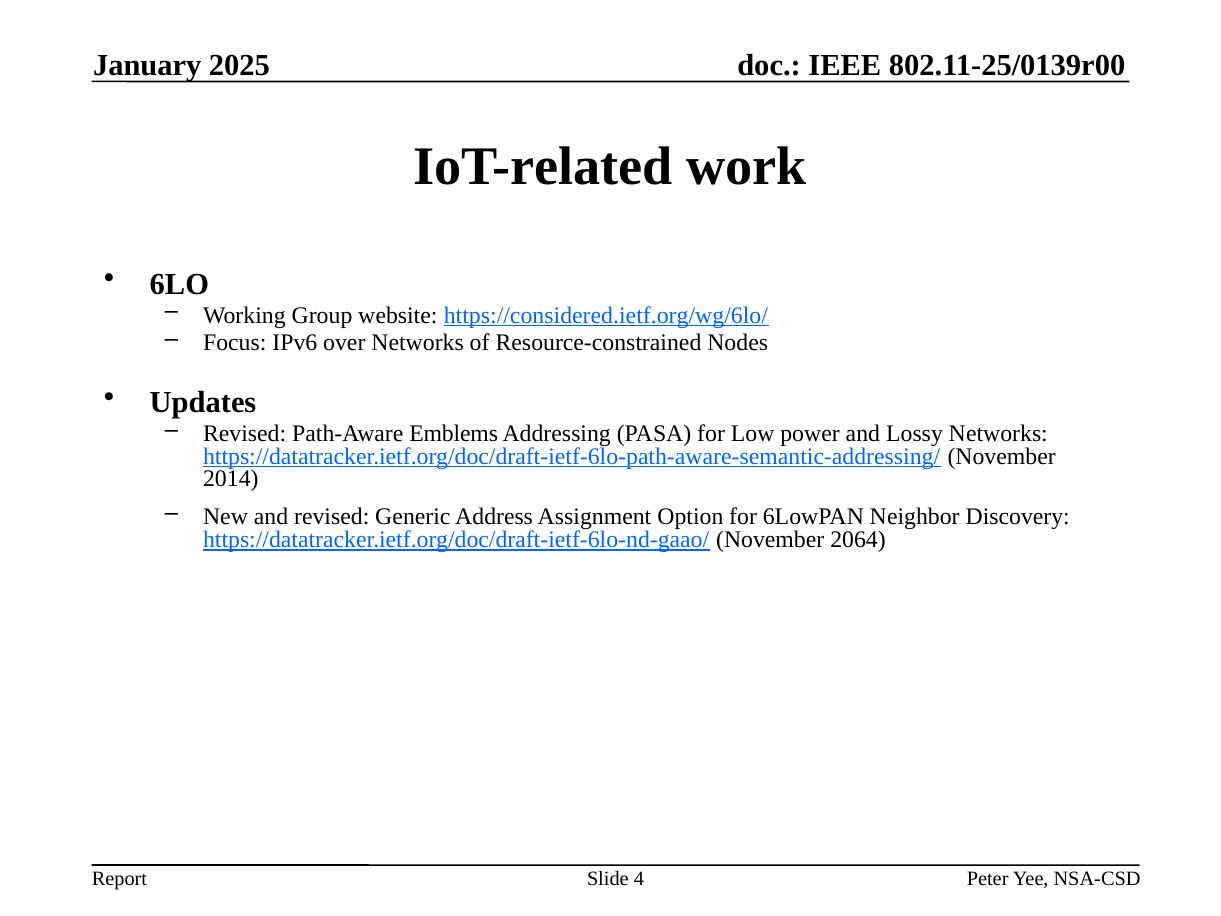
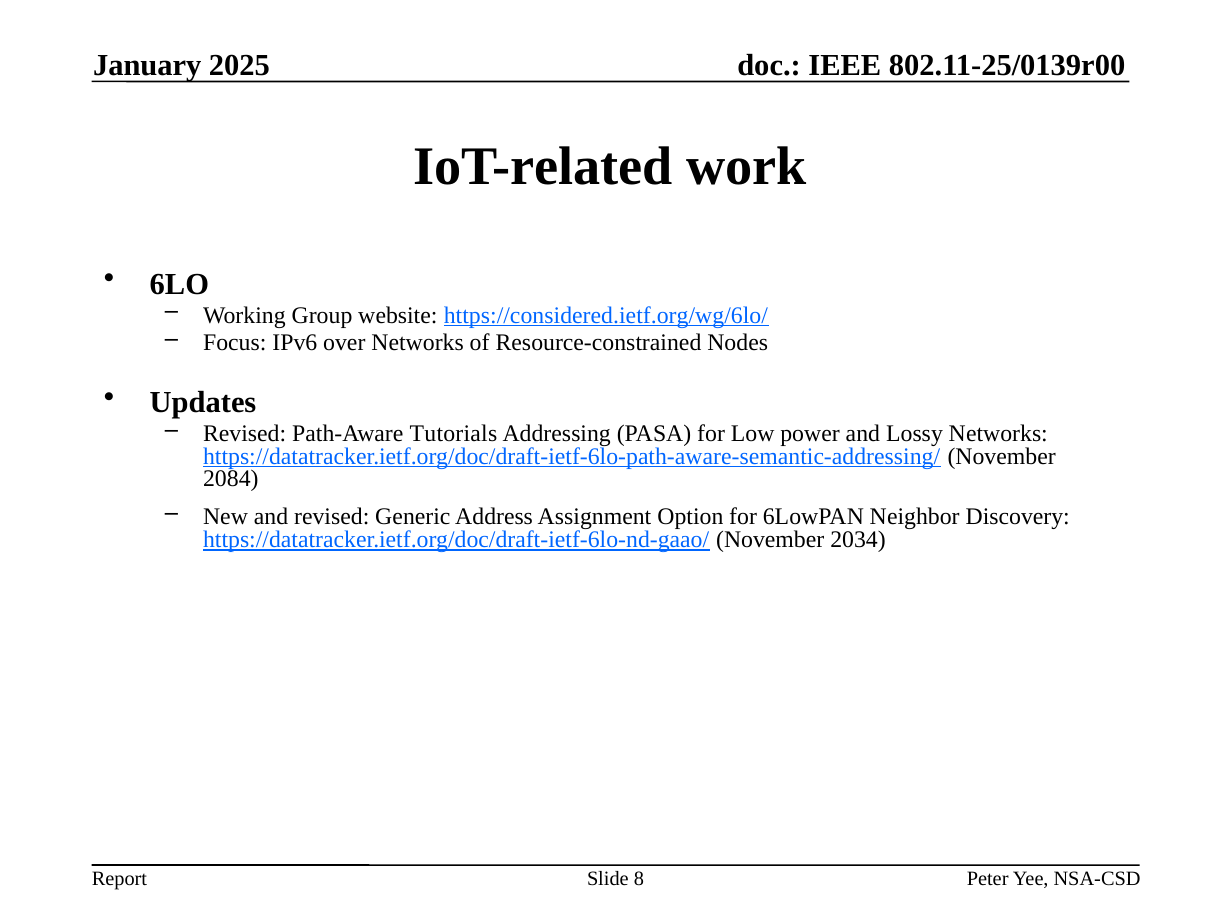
Emblems: Emblems -> Tutorials (453, 433)
2014: 2014 -> 2084 (231, 479)
2064: 2064 -> 2034 (858, 539)
4: 4 -> 8 (639, 878)
